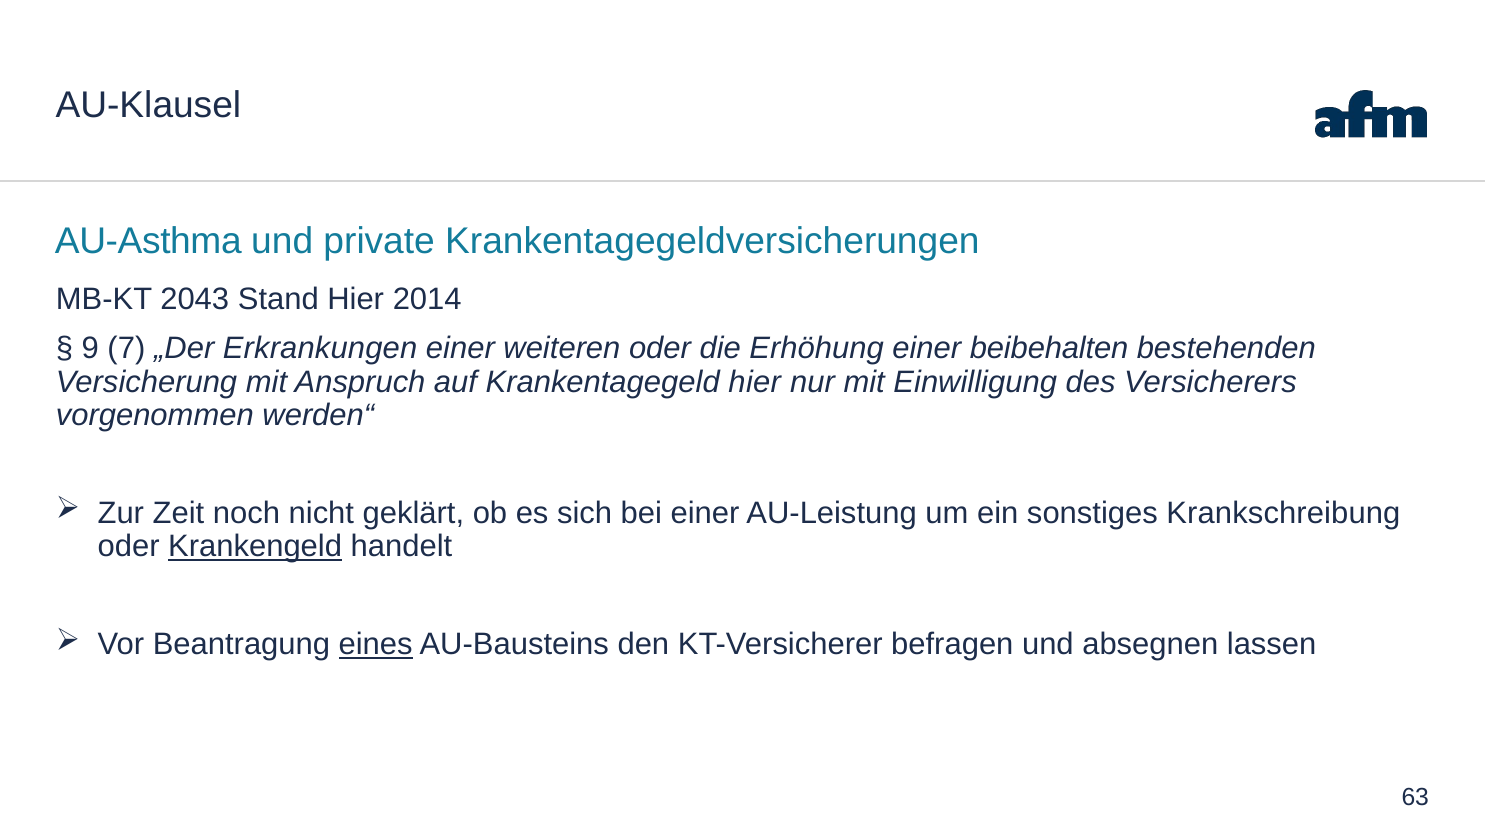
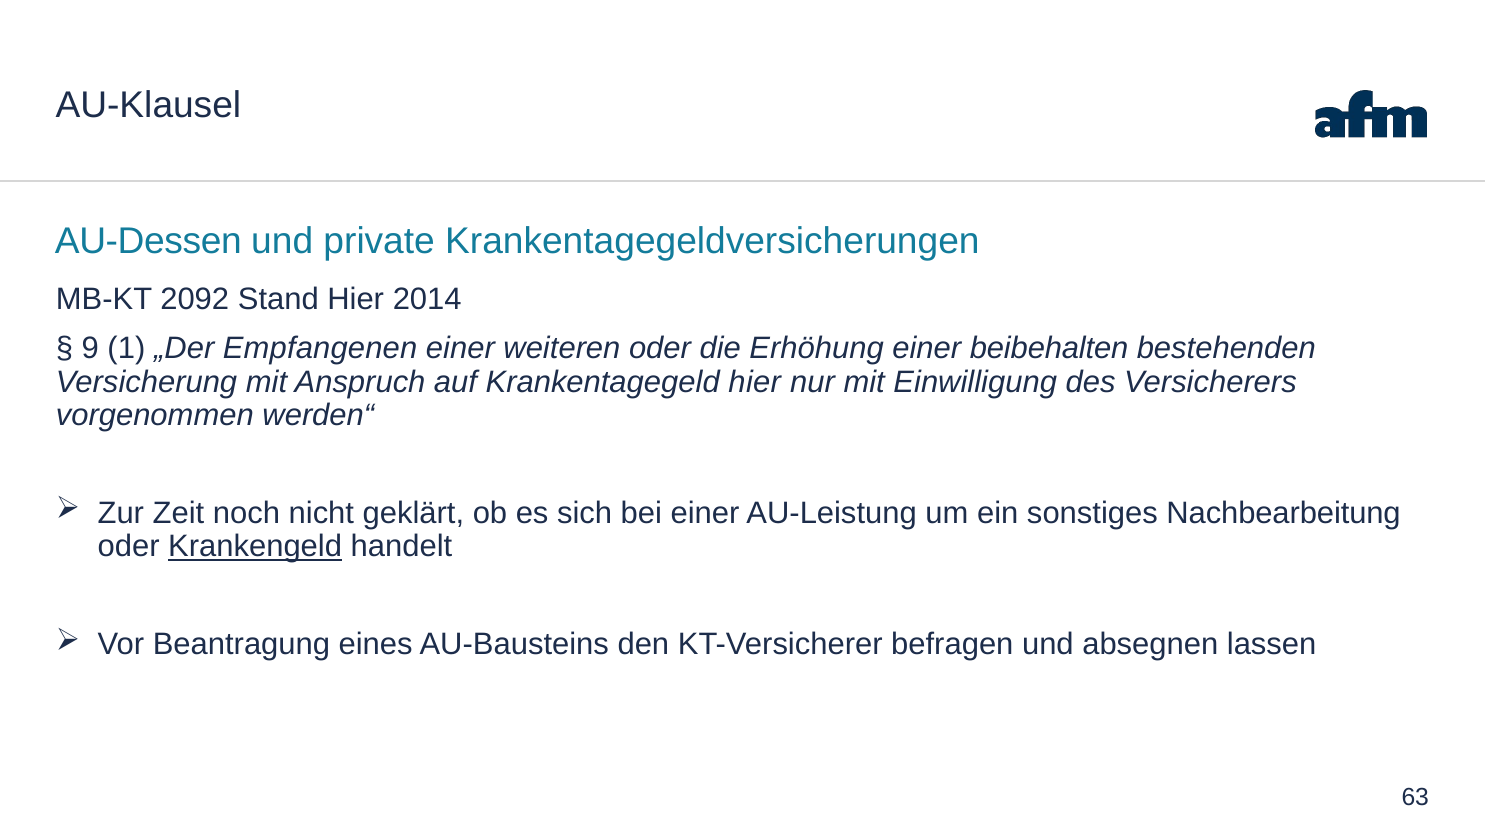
AU-Asthma: AU-Asthma -> AU-Dessen (148, 241)
2043: 2043 -> 2092 (195, 300)
7: 7 -> 1 (126, 349)
Erkrankungen: Erkrankungen -> Empfangenen (320, 349)
Krankschreibung: Krankschreibung -> Nachbearbeitung (1284, 513)
eines underline: present -> none (376, 645)
